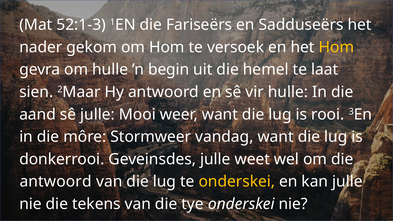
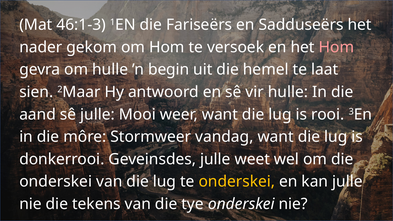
52:1-3: 52:1-3 -> 46:1-3 (81, 25)
Hom colour: yellow -> pink (336, 47)
antwoord: antwoord -> onderskei (56, 182)
